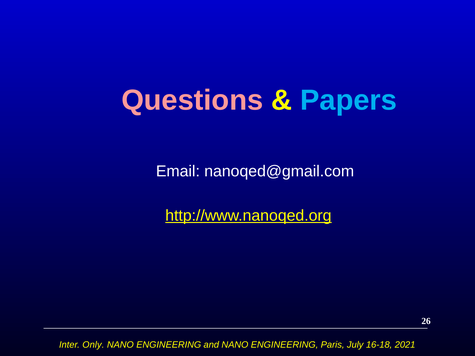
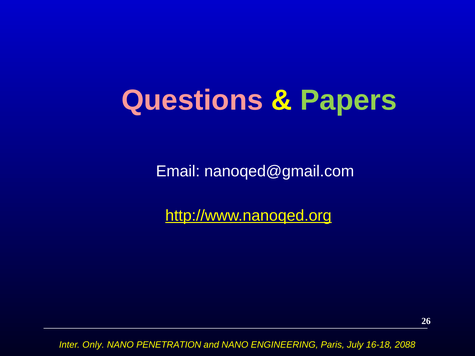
Papers colour: light blue -> light green (349, 100)
ENGINEERING: ENGINEERING -> PENETRATION (169, 345)
2021: 2021 -> 2088 (405, 345)
